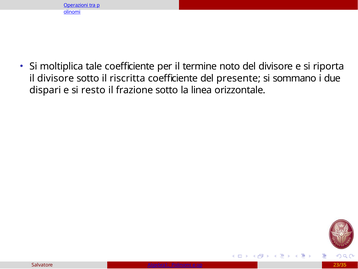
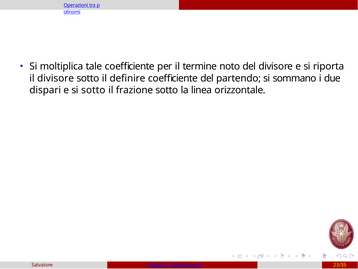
riscritta: riscritta -> definire (127, 78)
presente: presente -> partendo (239, 78)
si resto: resto -> sotto (93, 90)
